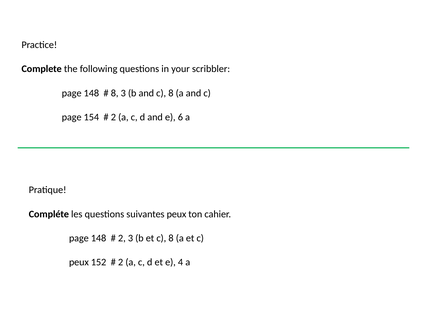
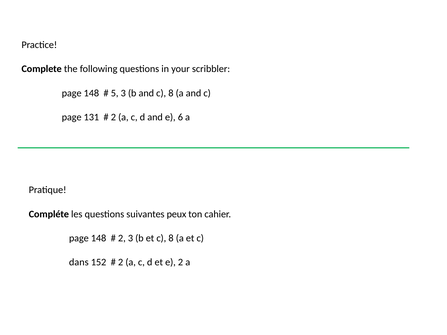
8: 8 -> 5 (115, 93)
154: 154 -> 131 (91, 117)
peux: peux -> dans (79, 263)
e 4: 4 -> 2 (181, 263)
